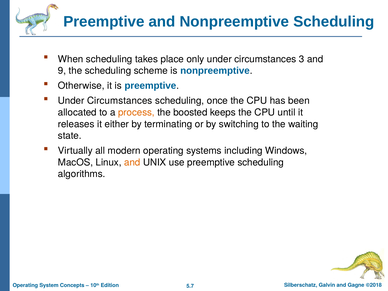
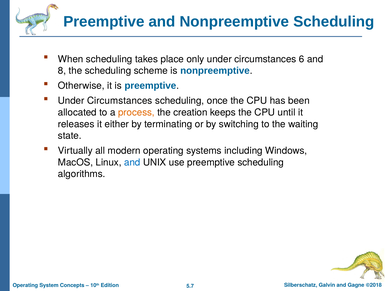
3: 3 -> 6 (302, 59)
9: 9 -> 8 (62, 71)
boosted: boosted -> creation (190, 112)
and colour: orange -> blue (132, 162)
